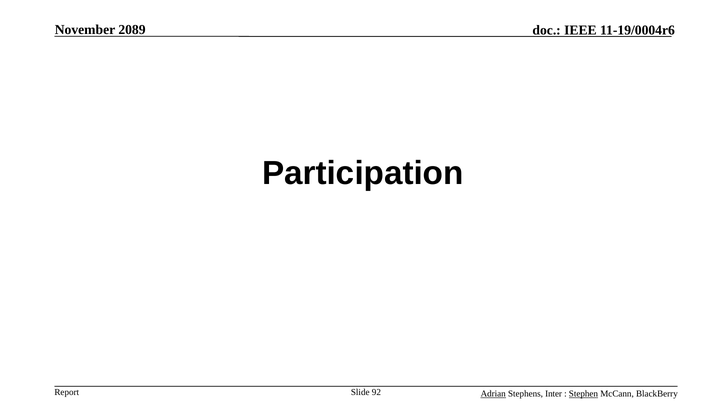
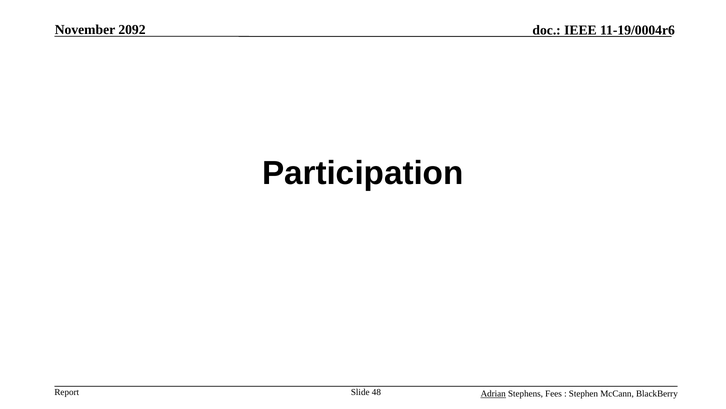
2089: 2089 -> 2092 (132, 30)
92: 92 -> 48 (376, 392)
Inter: Inter -> Fees (554, 393)
Stephen underline: present -> none (583, 393)
